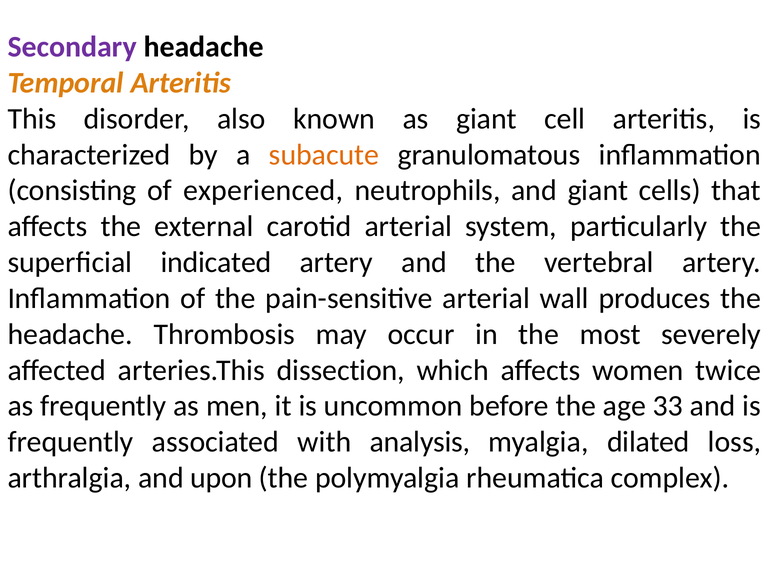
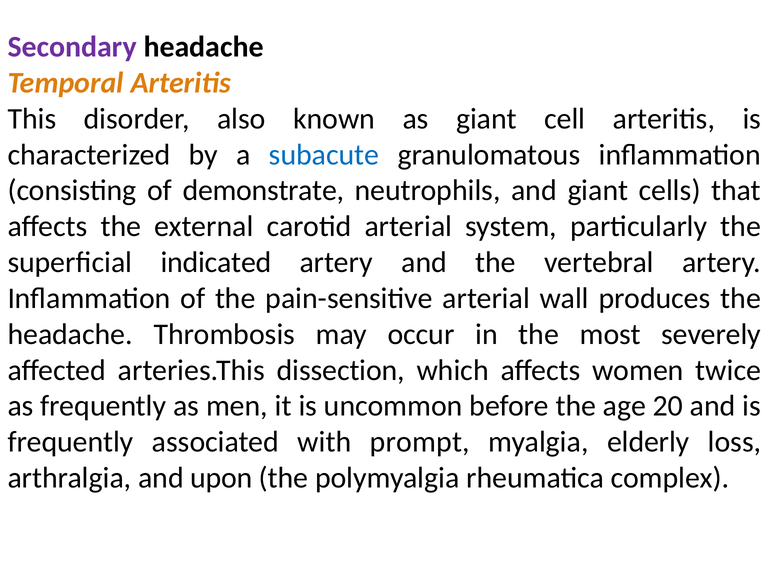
subacute colour: orange -> blue (324, 155)
experienced: experienced -> demonstrate (263, 190)
33: 33 -> 20 (668, 406)
analysis: analysis -> prompt (420, 442)
dilated: dilated -> elderly (648, 442)
